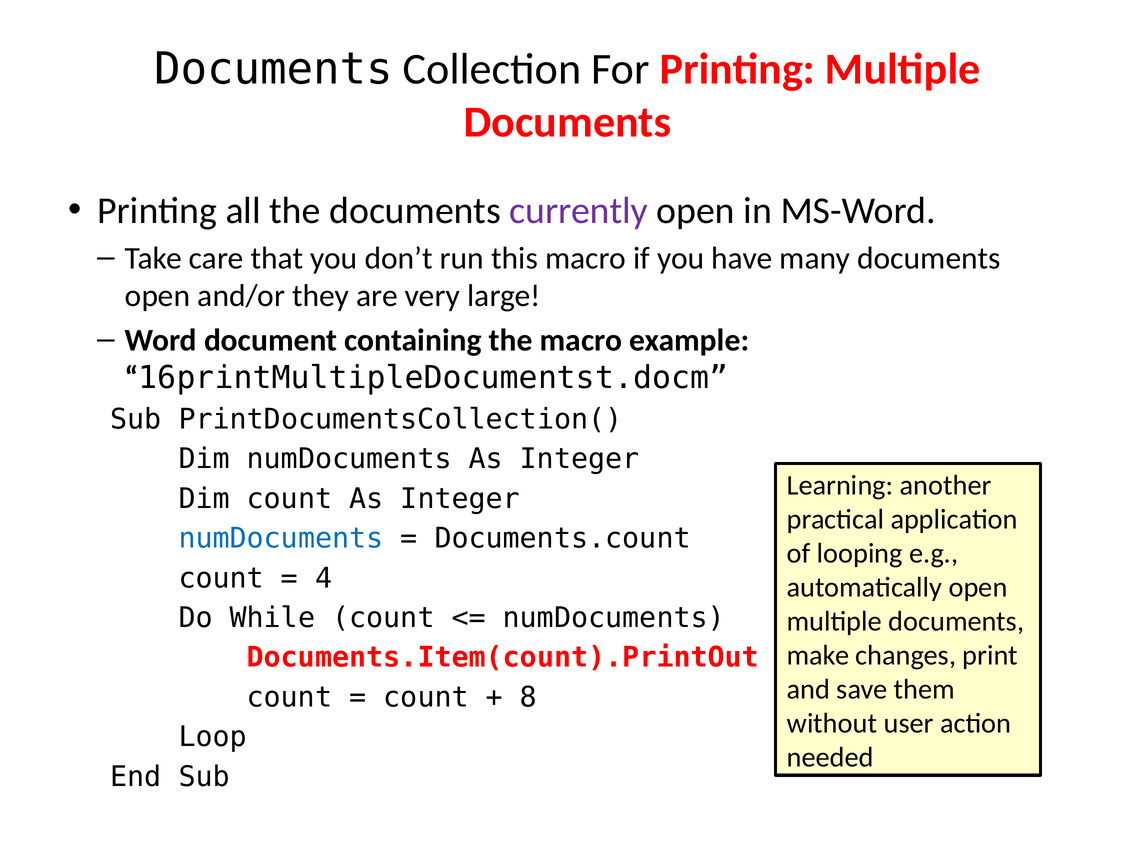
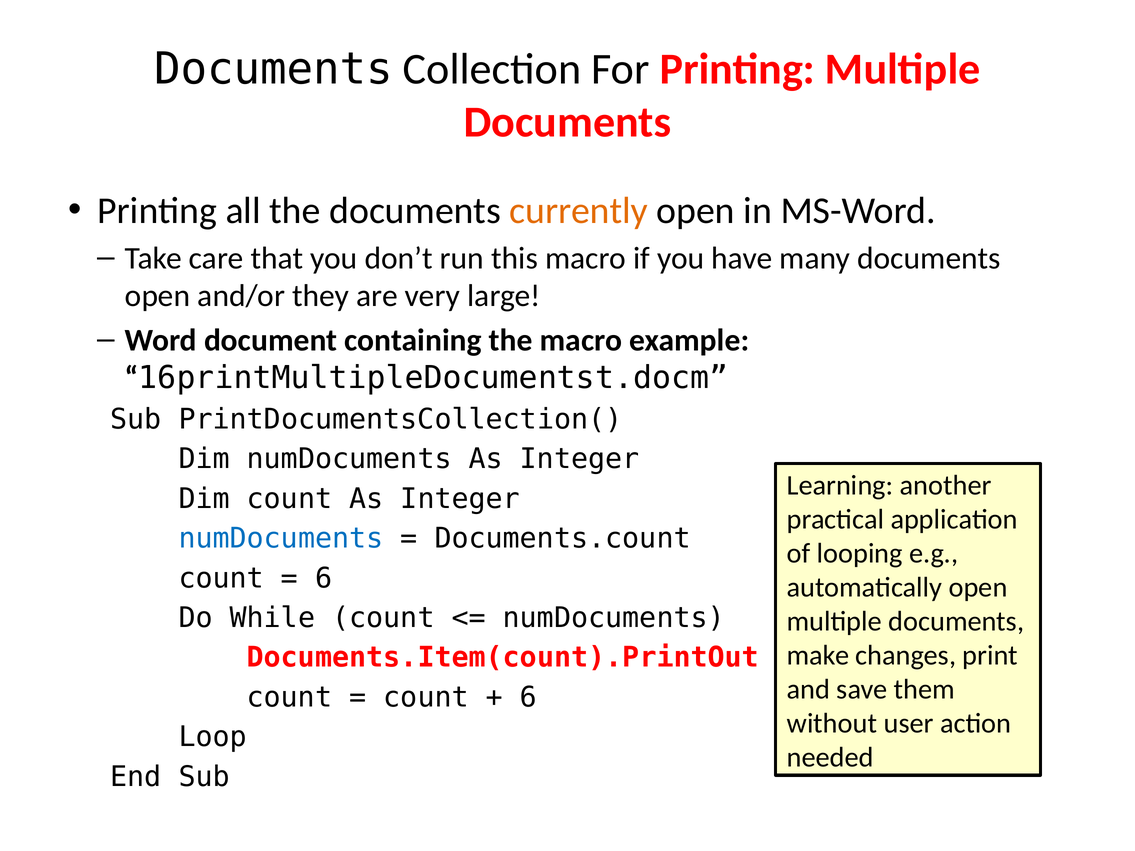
currently colour: purple -> orange (579, 211)
4: 4 -> 6 (324, 578)
8: 8 -> 6 (528, 698)
